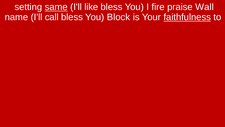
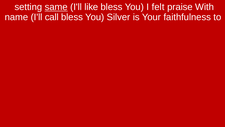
fire: fire -> felt (158, 7)
Wall: Wall -> With (205, 7)
Block: Block -> Silver (119, 17)
faithfulness underline: present -> none (187, 17)
